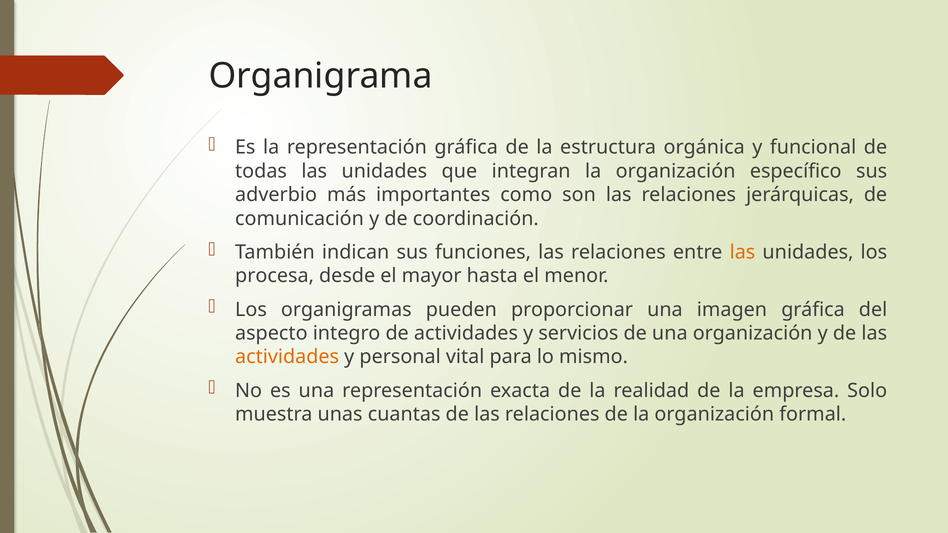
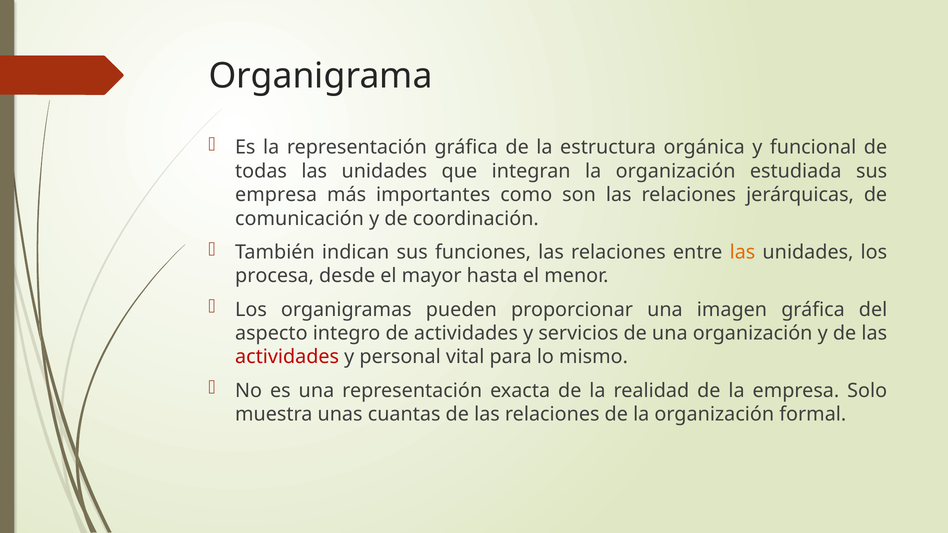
específico: específico -> estudiada (796, 171)
adverbio: adverbio -> empresa (276, 195)
actividades colour: orange -> red (287, 357)
